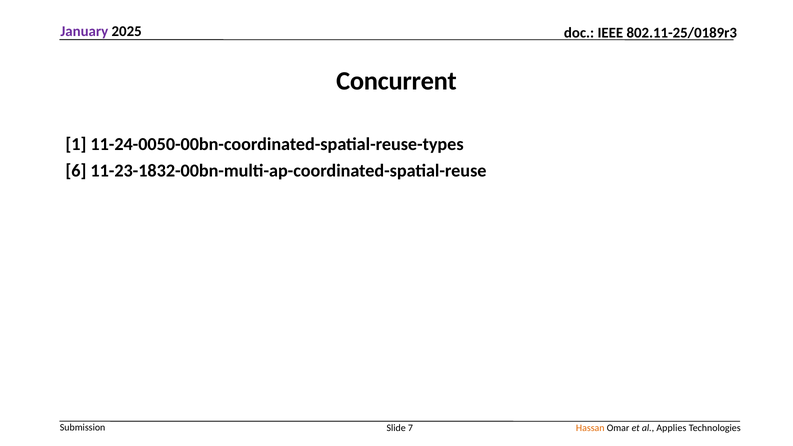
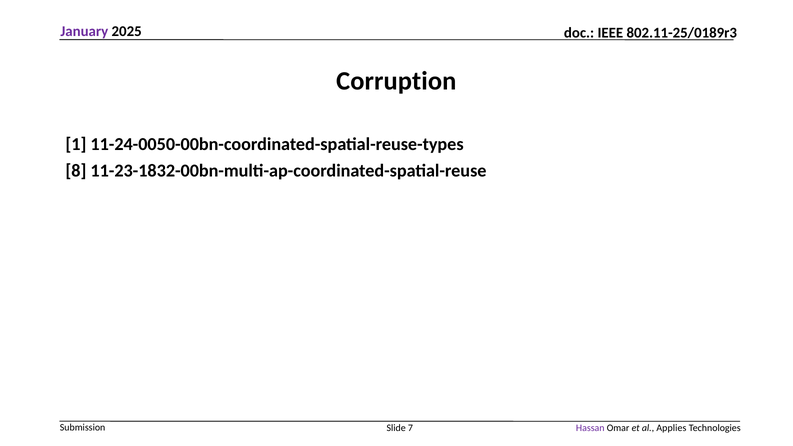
Concurrent: Concurrent -> Corruption (396, 81)
6: 6 -> 8 (76, 171)
Hassan colour: orange -> purple (590, 428)
